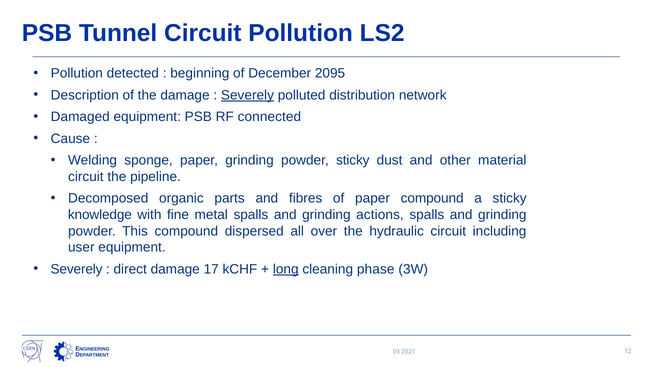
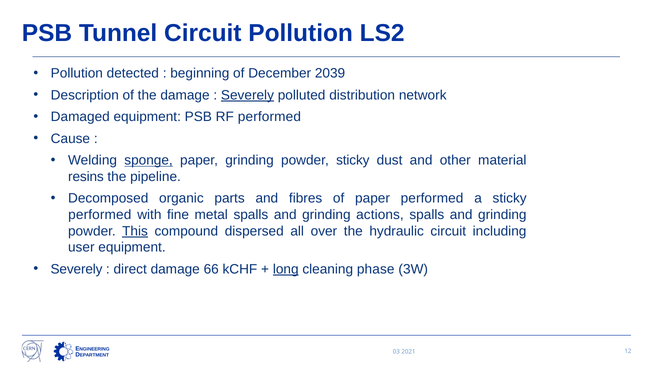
2095: 2095 -> 2039 (330, 73)
RF connected: connected -> performed (269, 117)
sponge underline: none -> present (149, 160)
circuit: circuit -> resins (86, 177)
paper compound: compound -> performed (432, 199)
knowledge: knowledge -> performed (100, 215)
This underline: none -> present (135, 231)
17: 17 -> 66 (211, 269)
